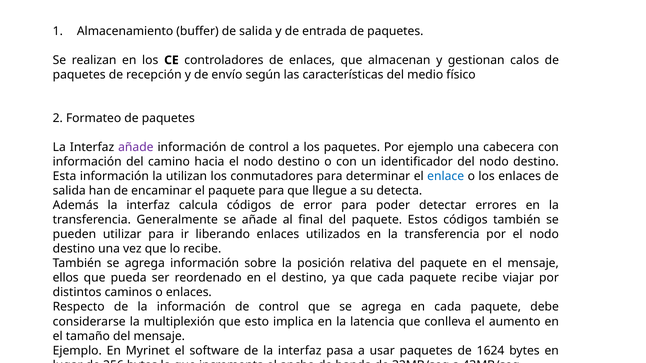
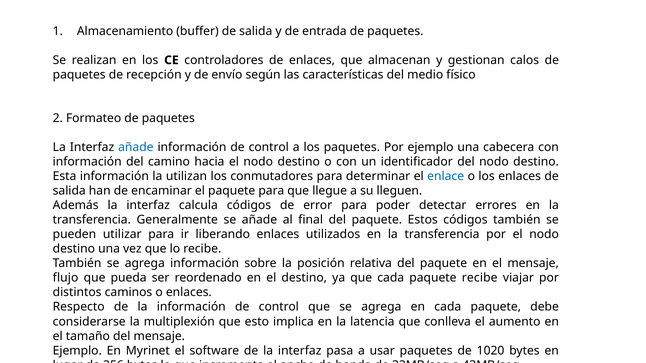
añade colour: purple -> blue (136, 147)
detecta: detecta -> lleguen (399, 191)
ellos: ellos -> flujo (66, 278)
1624: 1624 -> 1020 (491, 351)
